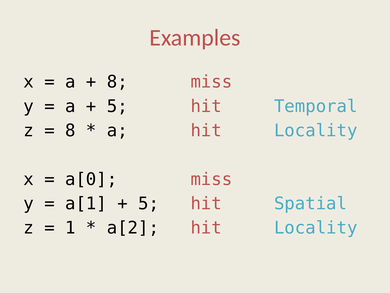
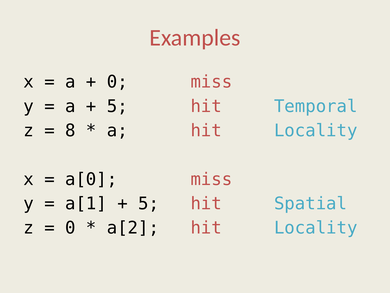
8: 8 -> 0 (117, 82)
1: 1 -> 0 (70, 228)
